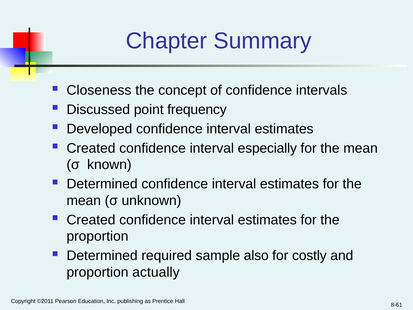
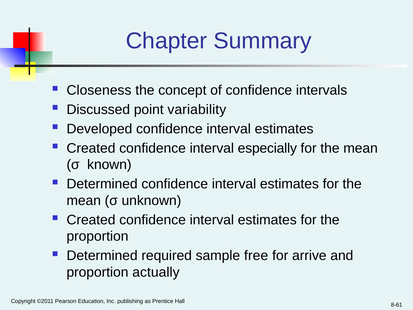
frequency: frequency -> variability (197, 110)
also: also -> free (256, 255)
costly: costly -> arrive (309, 255)
